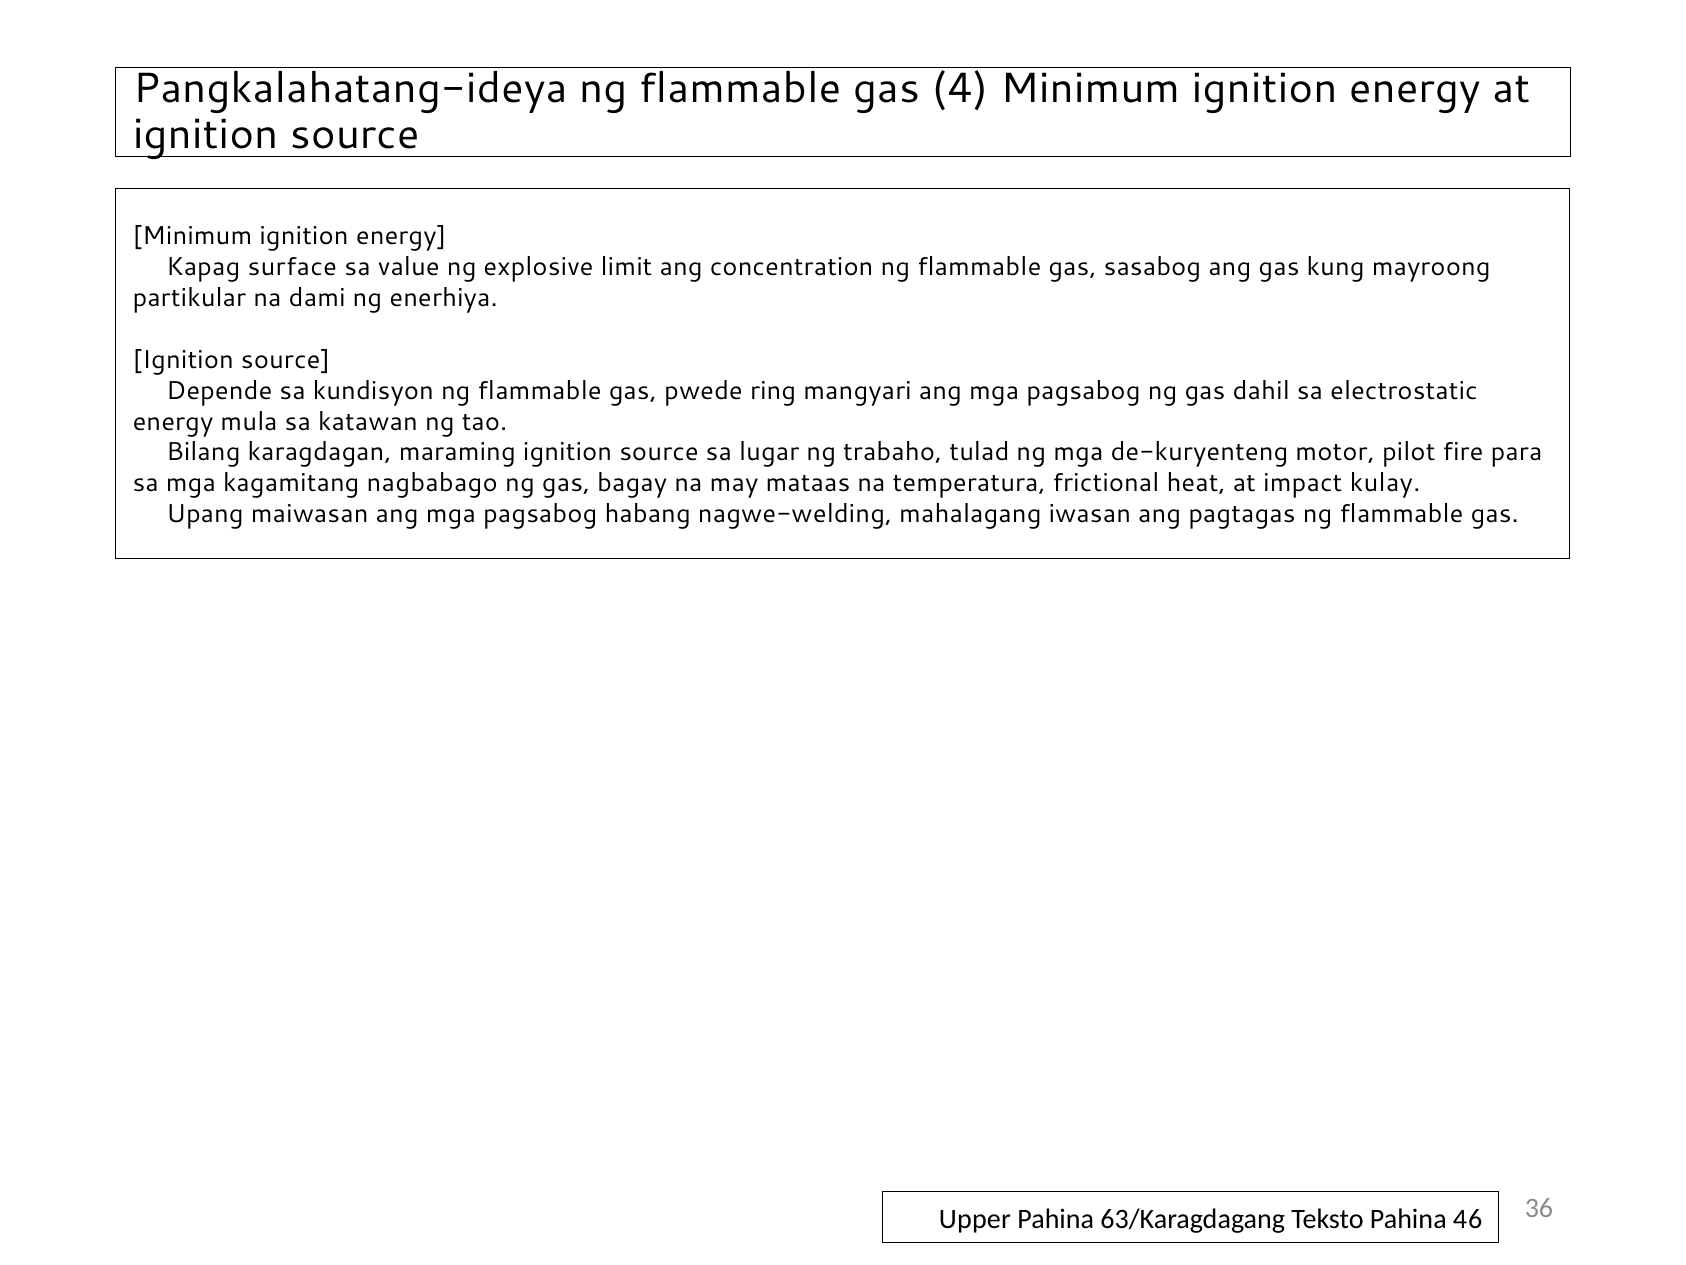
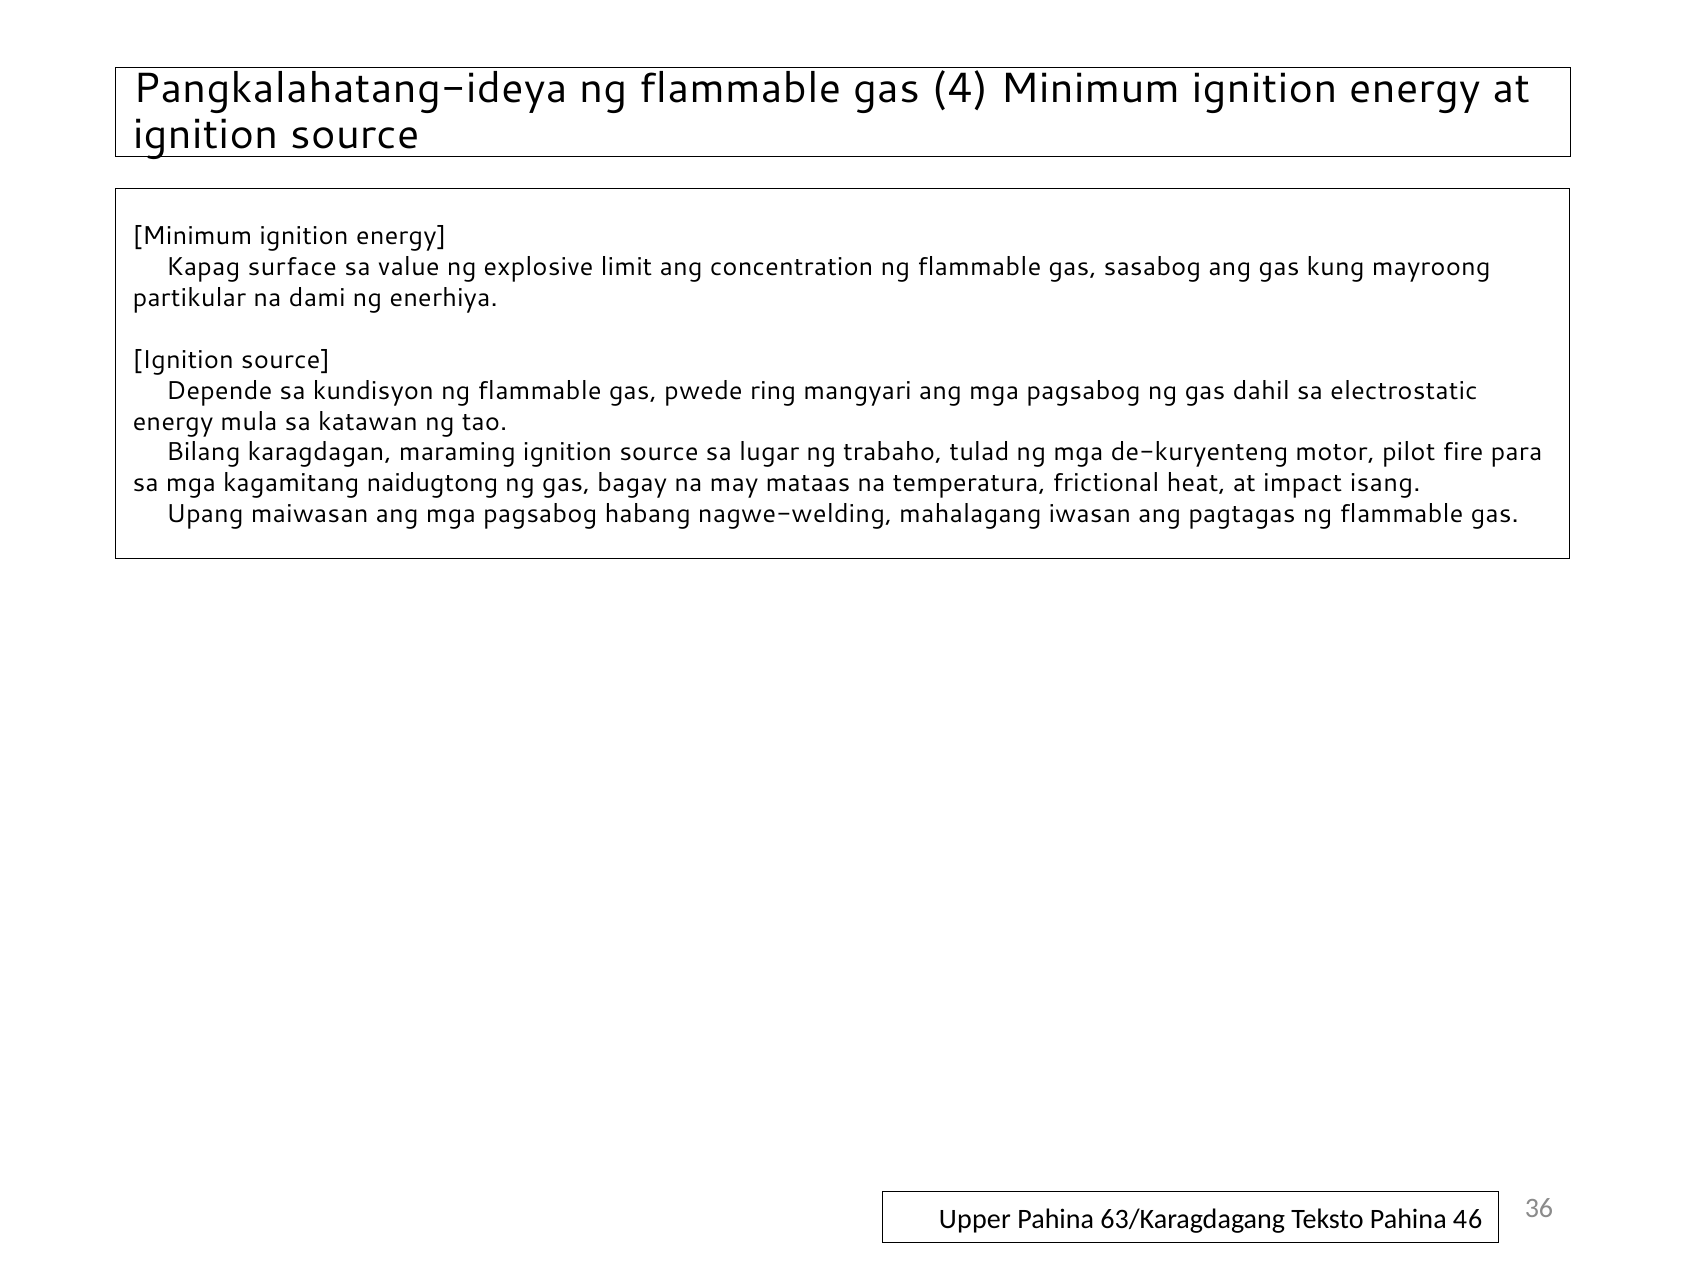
nagbabago: nagbabago -> naidugtong (433, 483)
kulay: kulay -> isang (1385, 483)
